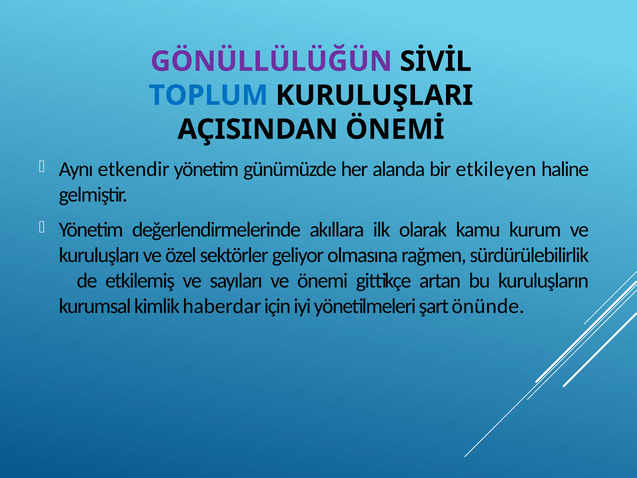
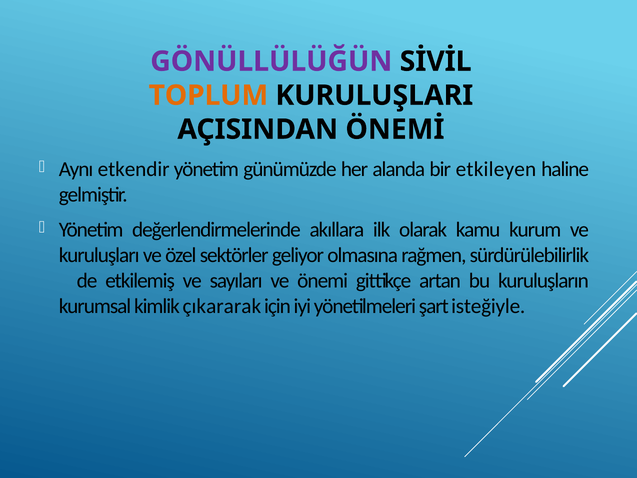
TOPLUM colour: blue -> orange (208, 95)
haberdar: haberdar -> çıkararak (222, 306)
önünde: önünde -> isteğiyle (488, 306)
